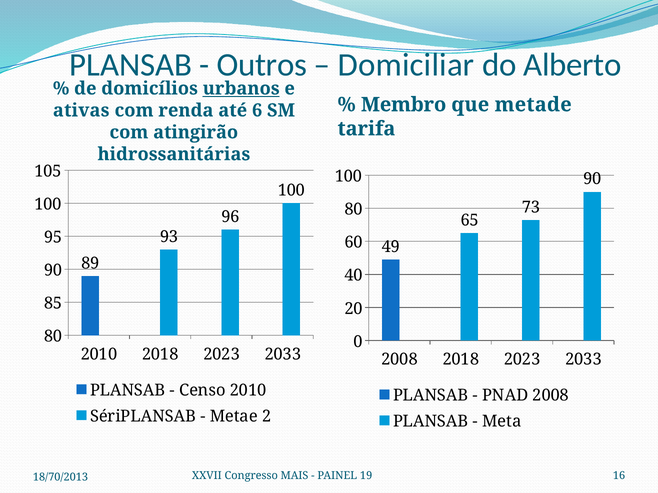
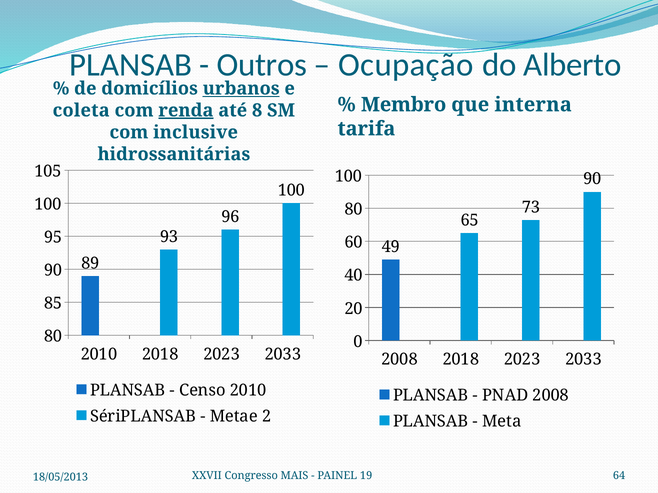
Domiciliar: Domiciliar -> Ocupação (406, 65)
metade: metade -> interna (533, 105)
ativas: ativas -> coleta (81, 110)
renda underline: none -> present (186, 110)
6: 6 -> 8 (257, 110)
atingirão: atingirão -> inclusive (196, 132)
16: 16 -> 64 (619, 476)
18/70/2013: 18/70/2013 -> 18/05/2013 (60, 478)
